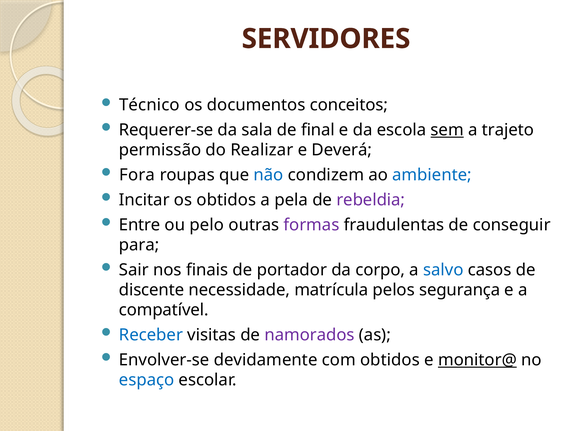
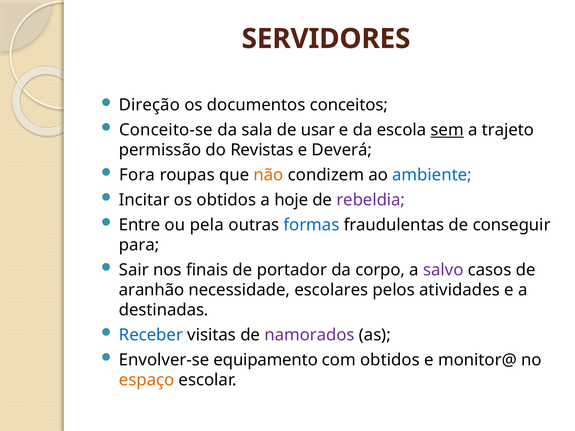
Técnico: Técnico -> Direção (149, 105)
Requerer-se: Requerer-se -> Conceito-se (166, 130)
final: final -> usar (318, 130)
Realizar: Realizar -> Revistas (262, 150)
não colour: blue -> orange (269, 175)
pela: pela -> hoje (291, 200)
pelo: pelo -> pela (207, 225)
formas colour: purple -> blue (311, 225)
salvo colour: blue -> purple (443, 270)
discente: discente -> aranhão (152, 290)
matrícula: matrícula -> escolares (331, 290)
segurança: segurança -> atividades (460, 290)
compatível: compatível -> destinadas (164, 310)
devidamente: devidamente -> equipamento (266, 360)
monitor@ underline: present -> none (477, 360)
espaço colour: blue -> orange (147, 380)
